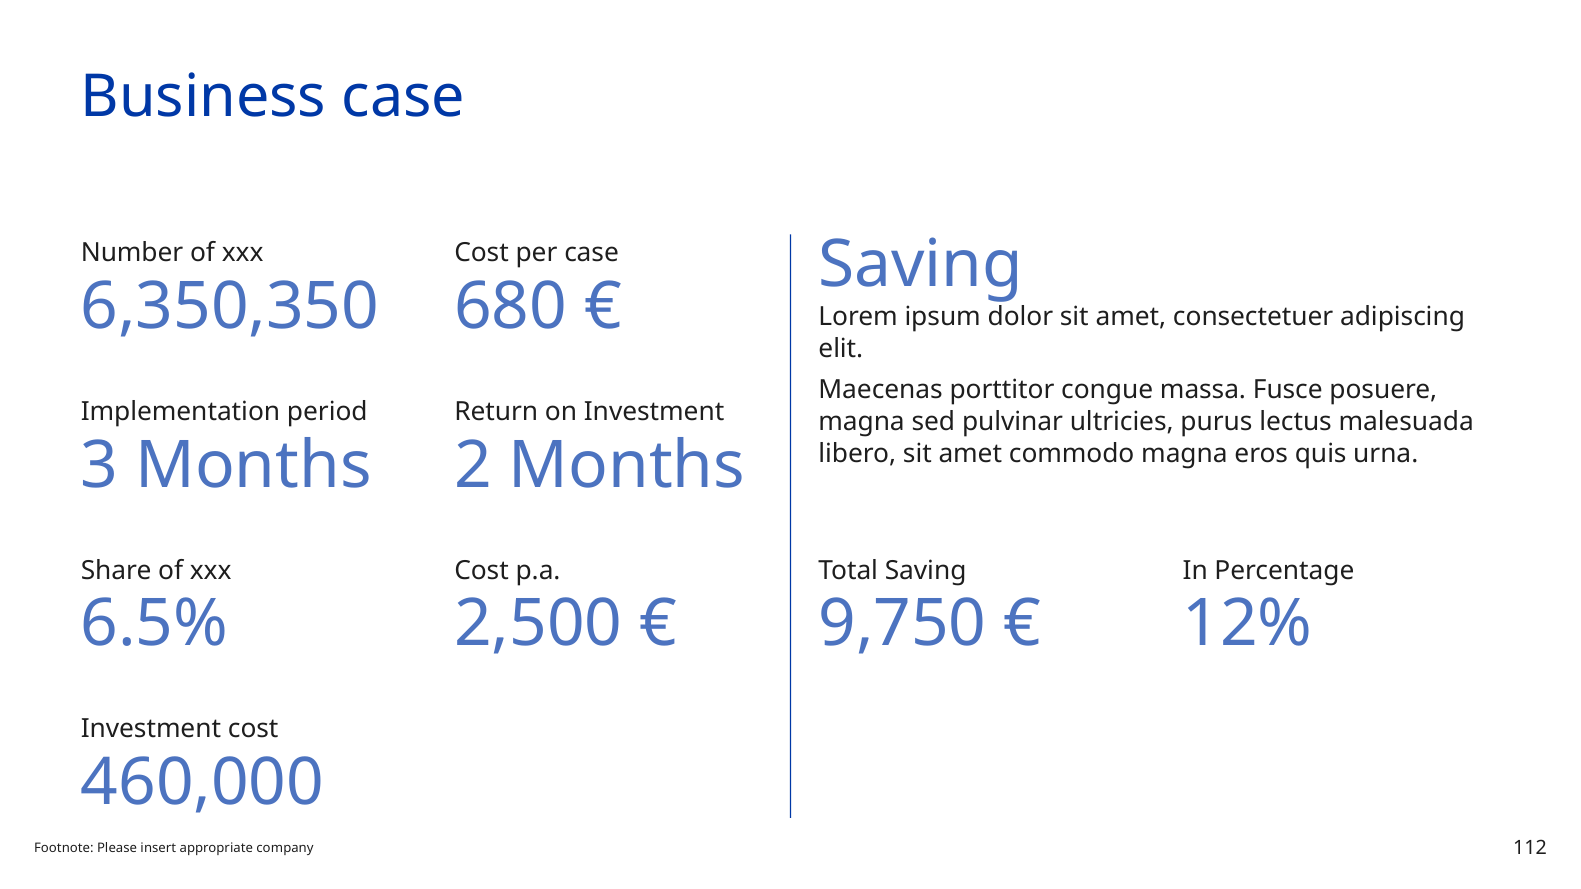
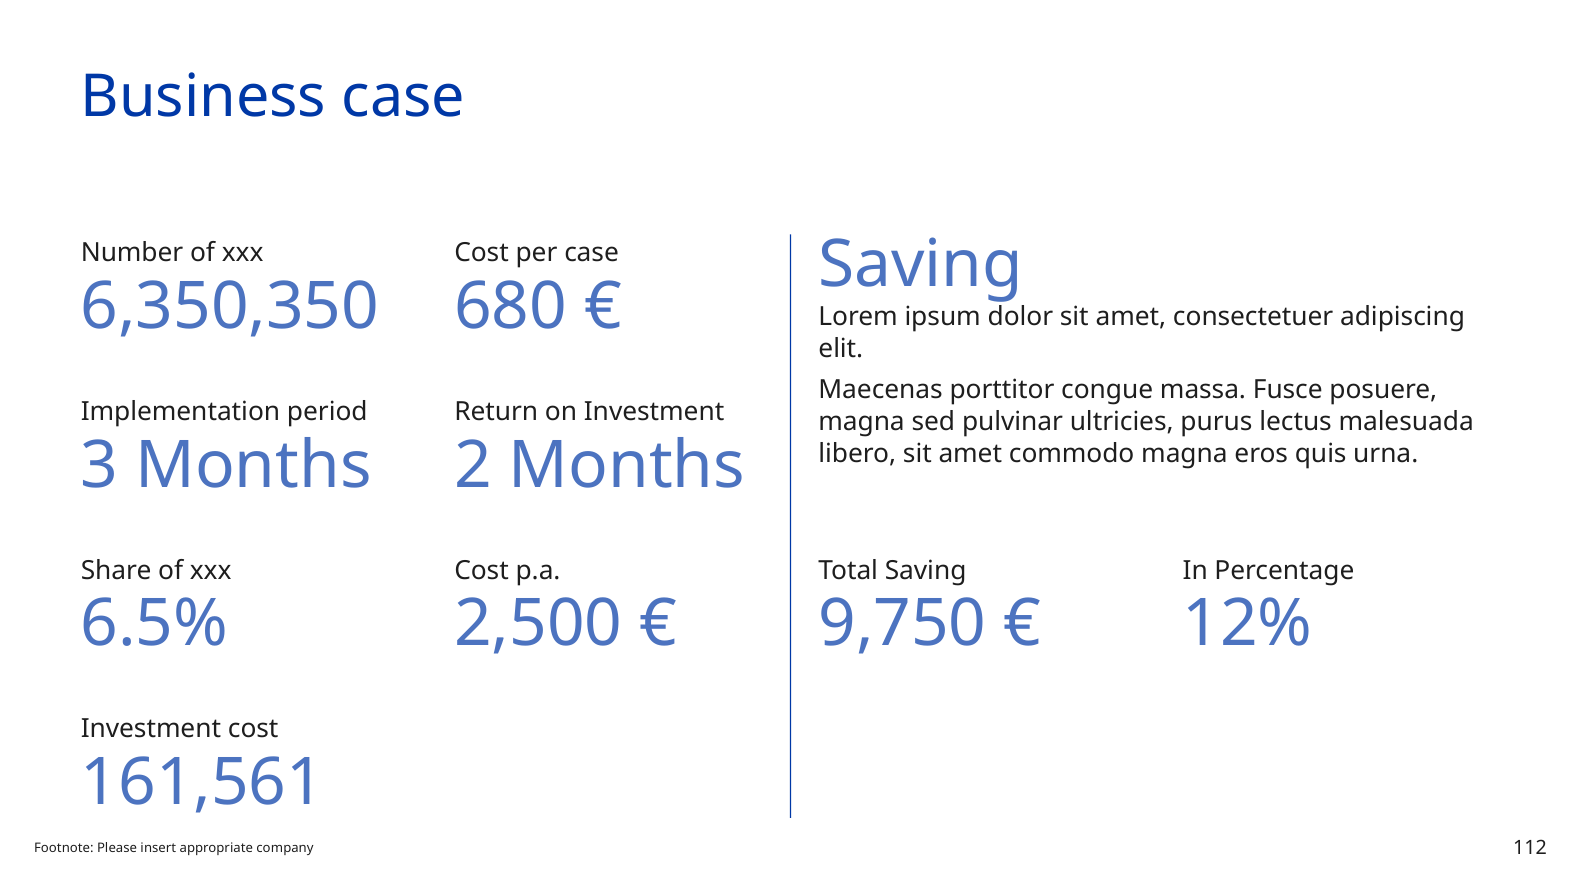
460,000: 460,000 -> 161,561 (202, 783)
